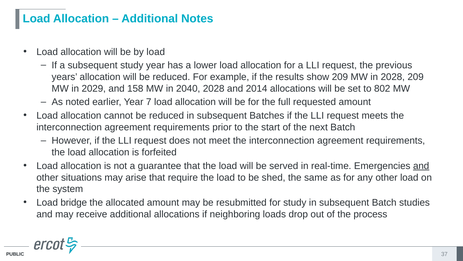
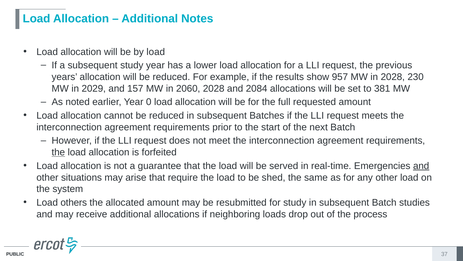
show 209: 209 -> 957 (340, 77)
2028 209: 209 -> 230 (416, 77)
158: 158 -> 157 (135, 88)
2040: 2040 -> 2060 (188, 88)
2014: 2014 -> 2084 (257, 88)
802: 802 -> 381 (382, 88)
7: 7 -> 0 (149, 102)
the underline: none -> present (58, 152)
bridge: bridge -> others (74, 202)
